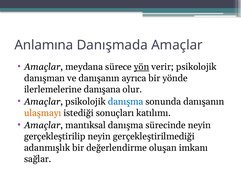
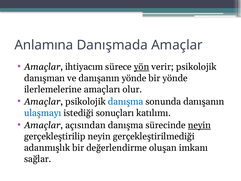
meydana: meydana -> ihtiyacım (84, 67)
danışanın ayrıca: ayrıca -> yönde (134, 78)
danışana: danışana -> amaçları (102, 89)
ulaşmayı colour: orange -> blue (43, 113)
mantıksal: mantıksal -> açısından (85, 125)
neyin underline: none -> present (199, 125)
